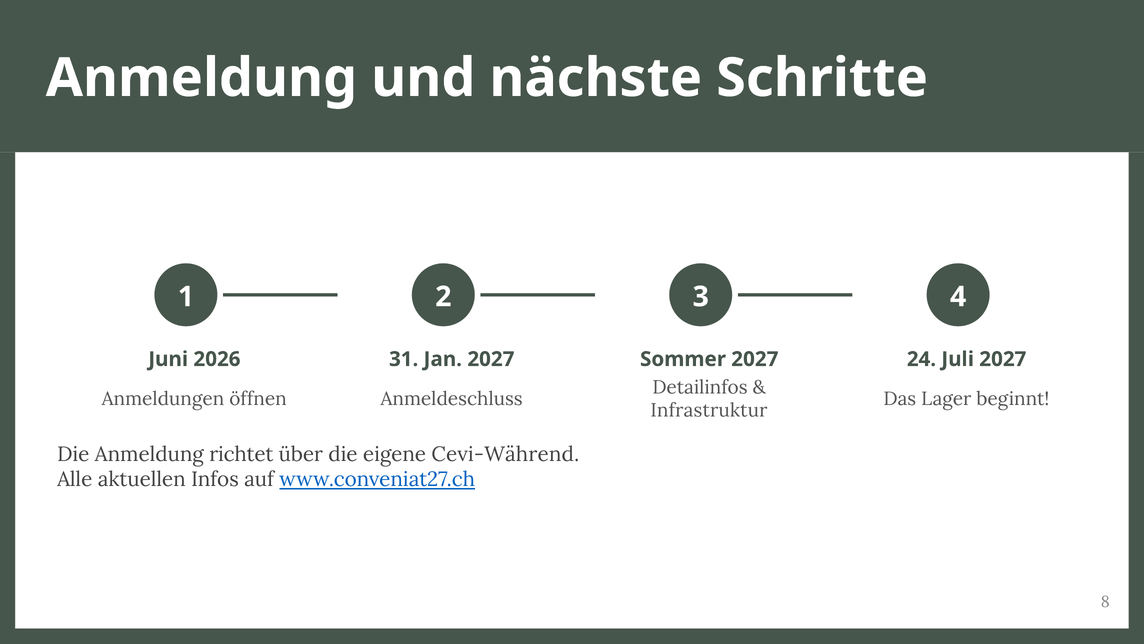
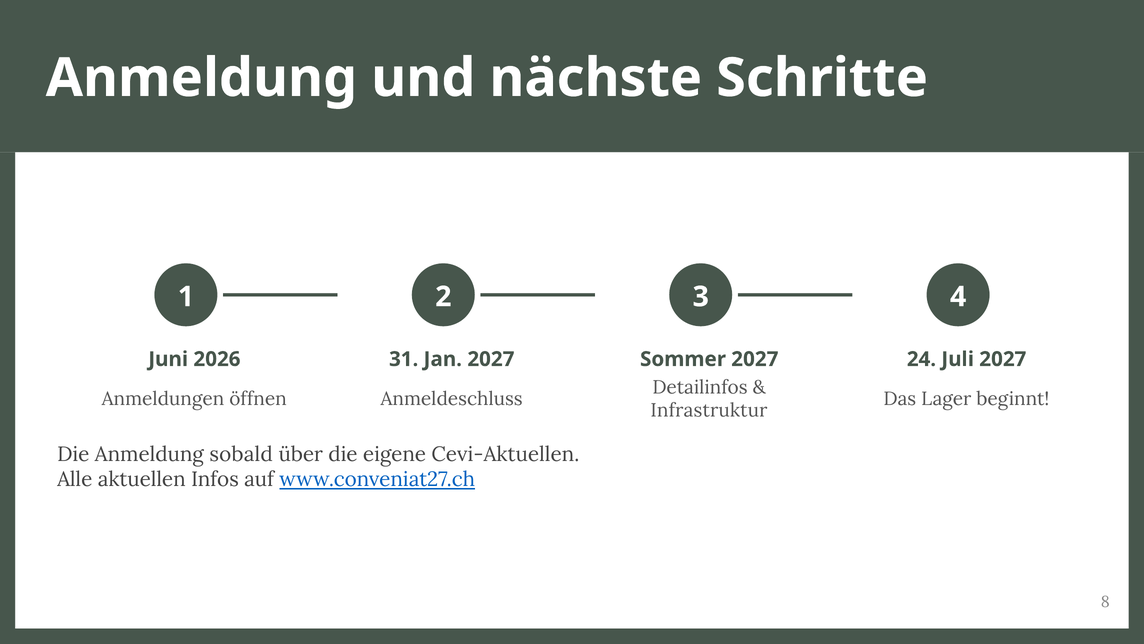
richtet: richtet -> sobald (241, 454)
Cevi-Während: Cevi-Während -> Cevi-Aktuellen (505, 454)
